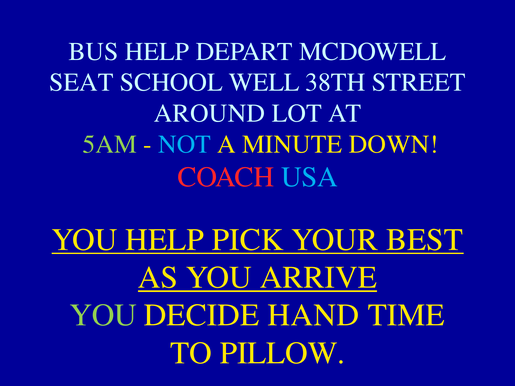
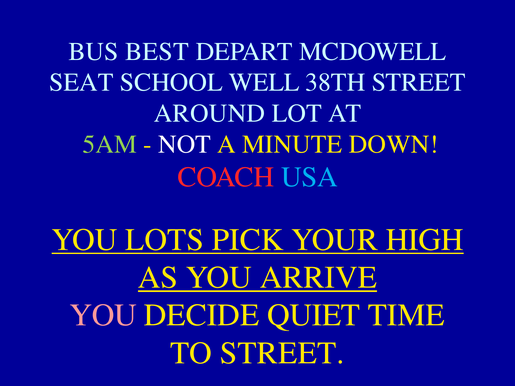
BUS HELP: HELP -> BEST (157, 52)
NOT colour: light blue -> white (185, 144)
YOU HELP: HELP -> LOTS (165, 240)
BEST: BEST -> HIGH (425, 240)
YOU colour: light green -> pink (103, 315)
HAND: HAND -> QUIET (314, 315)
TO PILLOW: PILLOW -> STREET (282, 353)
